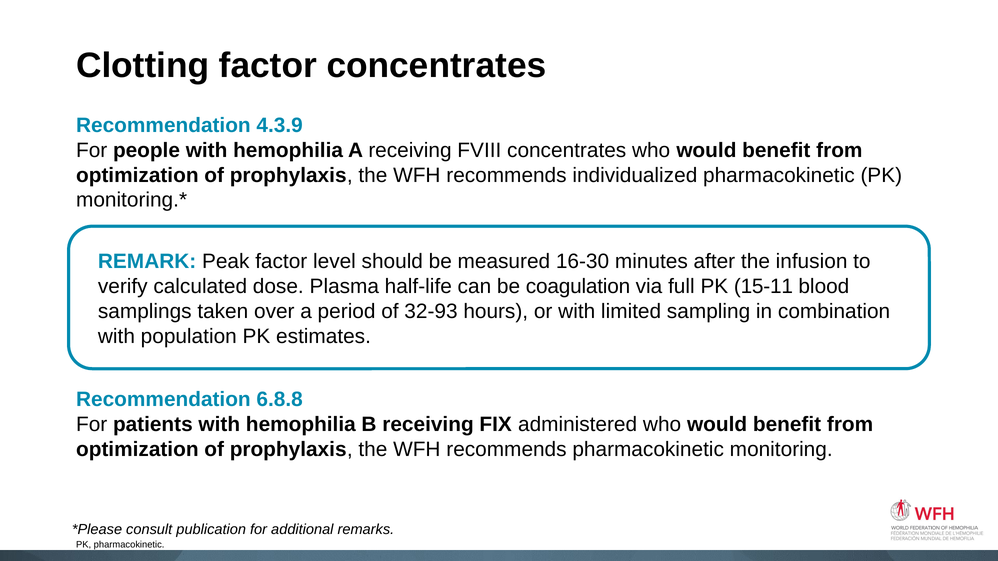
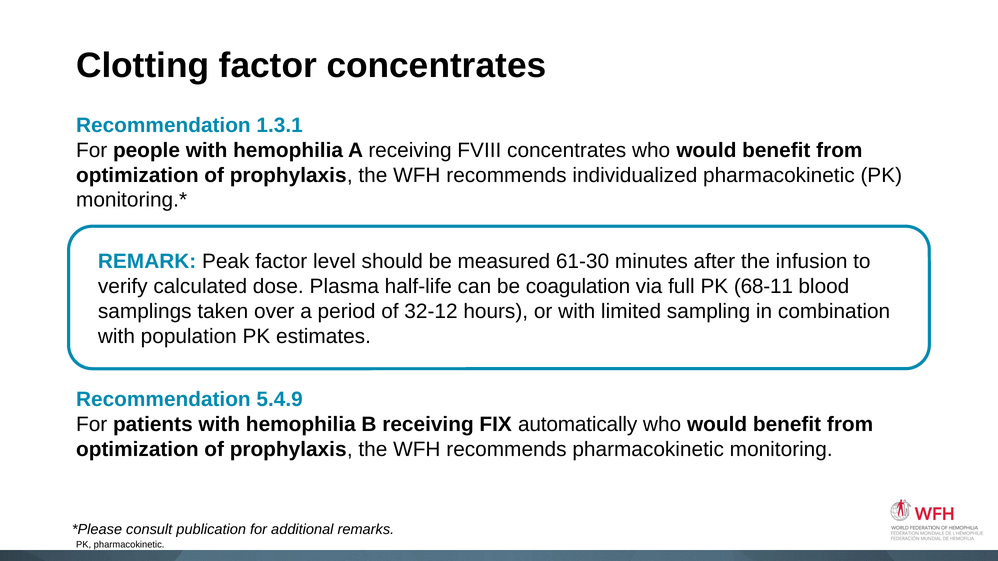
4.3.9: 4.3.9 -> 1.3.1 (280, 125)
16-30: 16-30 -> 61-30 (583, 262)
15-11: 15-11 -> 68-11 (763, 287)
32-93: 32-93 -> 32-12 (431, 312)
6.8.8: 6.8.8 -> 5.4.9 (280, 400)
administered: administered -> automatically (578, 425)
